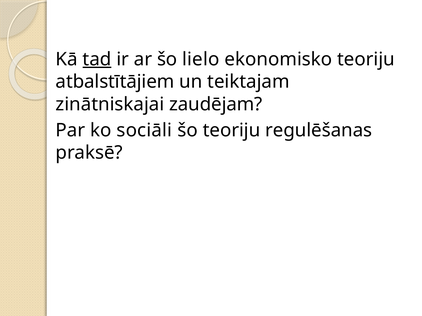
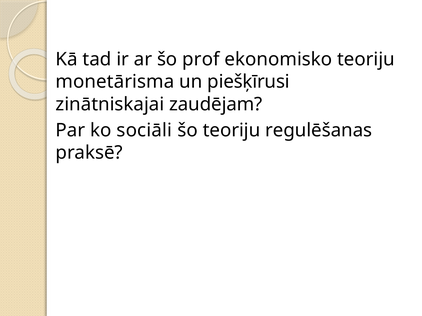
tad underline: present -> none (97, 59)
lielo: lielo -> prof (201, 59)
atbalstītājiem: atbalstītājiem -> monetārisma (115, 82)
teiktajam: teiktajam -> piešķīrusi (249, 82)
